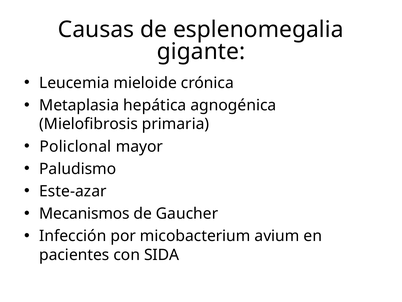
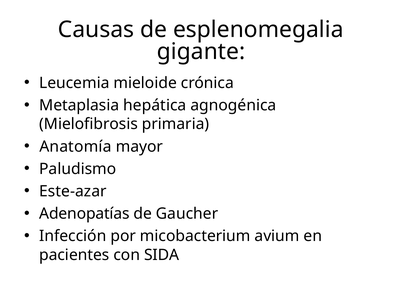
Policlonal: Policlonal -> Anatomía (75, 146)
Mecanismos: Mecanismos -> Adenopatías (84, 213)
